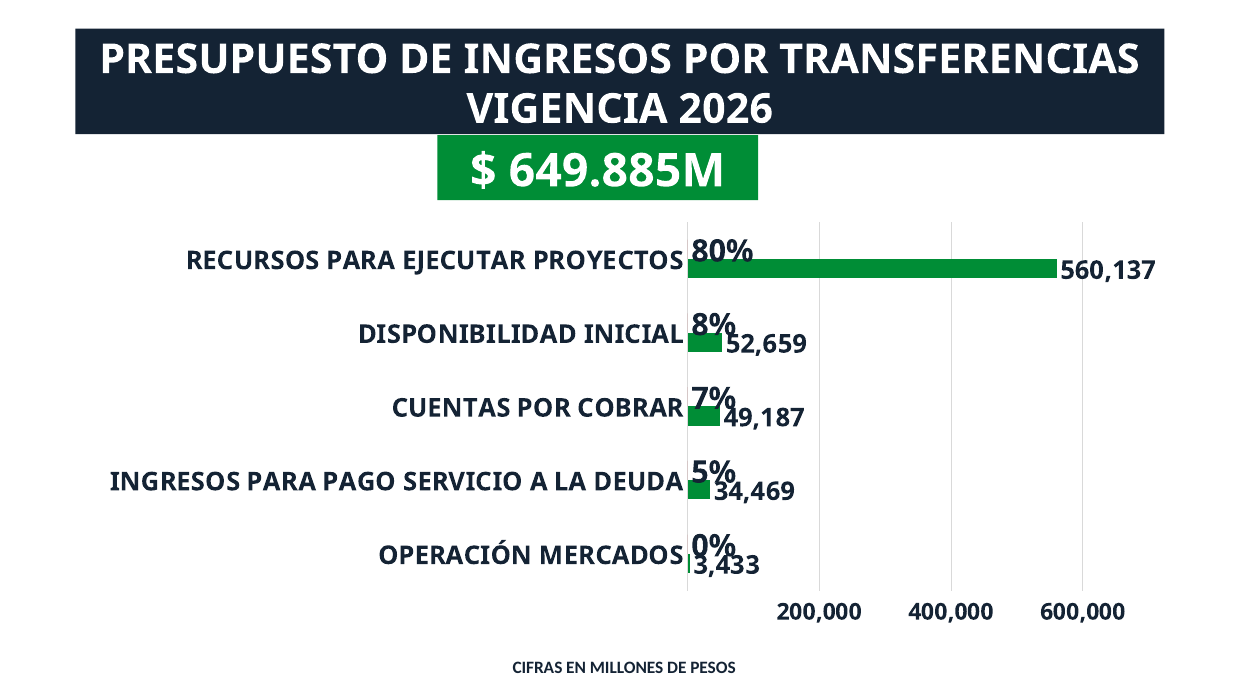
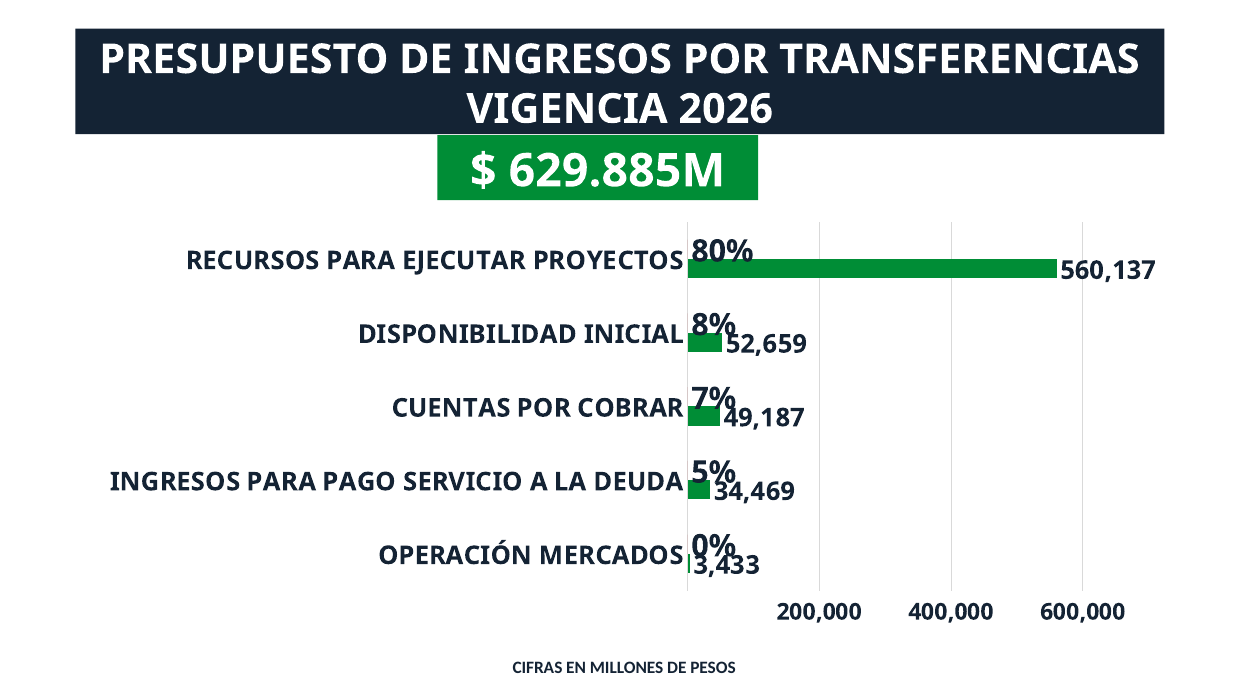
649.885M: 649.885M -> 629.885M (617, 171)
